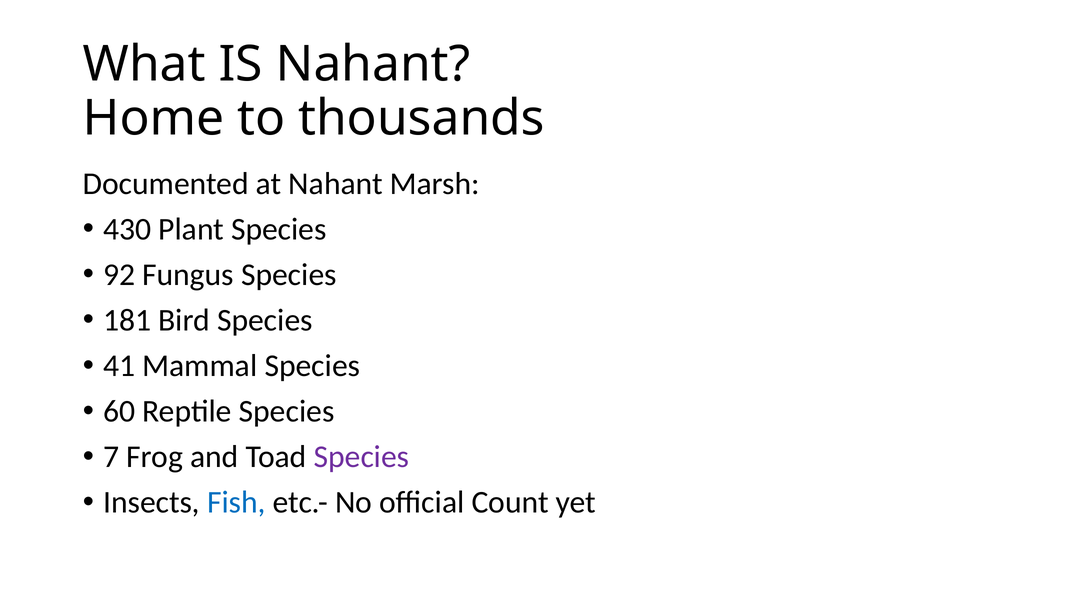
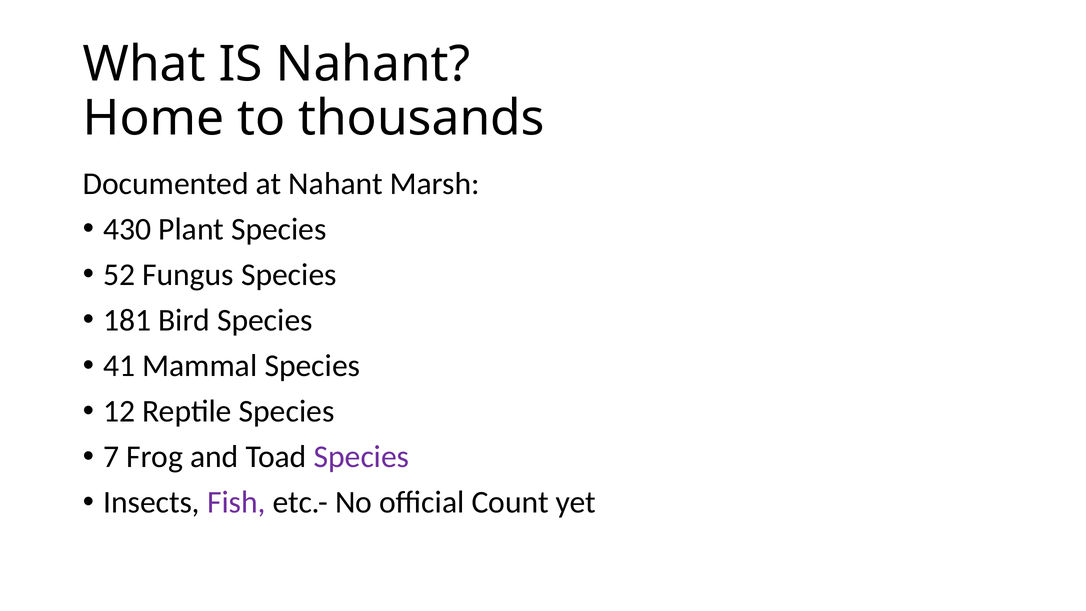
92: 92 -> 52 (119, 275)
60: 60 -> 12 (119, 411)
Fish colour: blue -> purple (236, 502)
